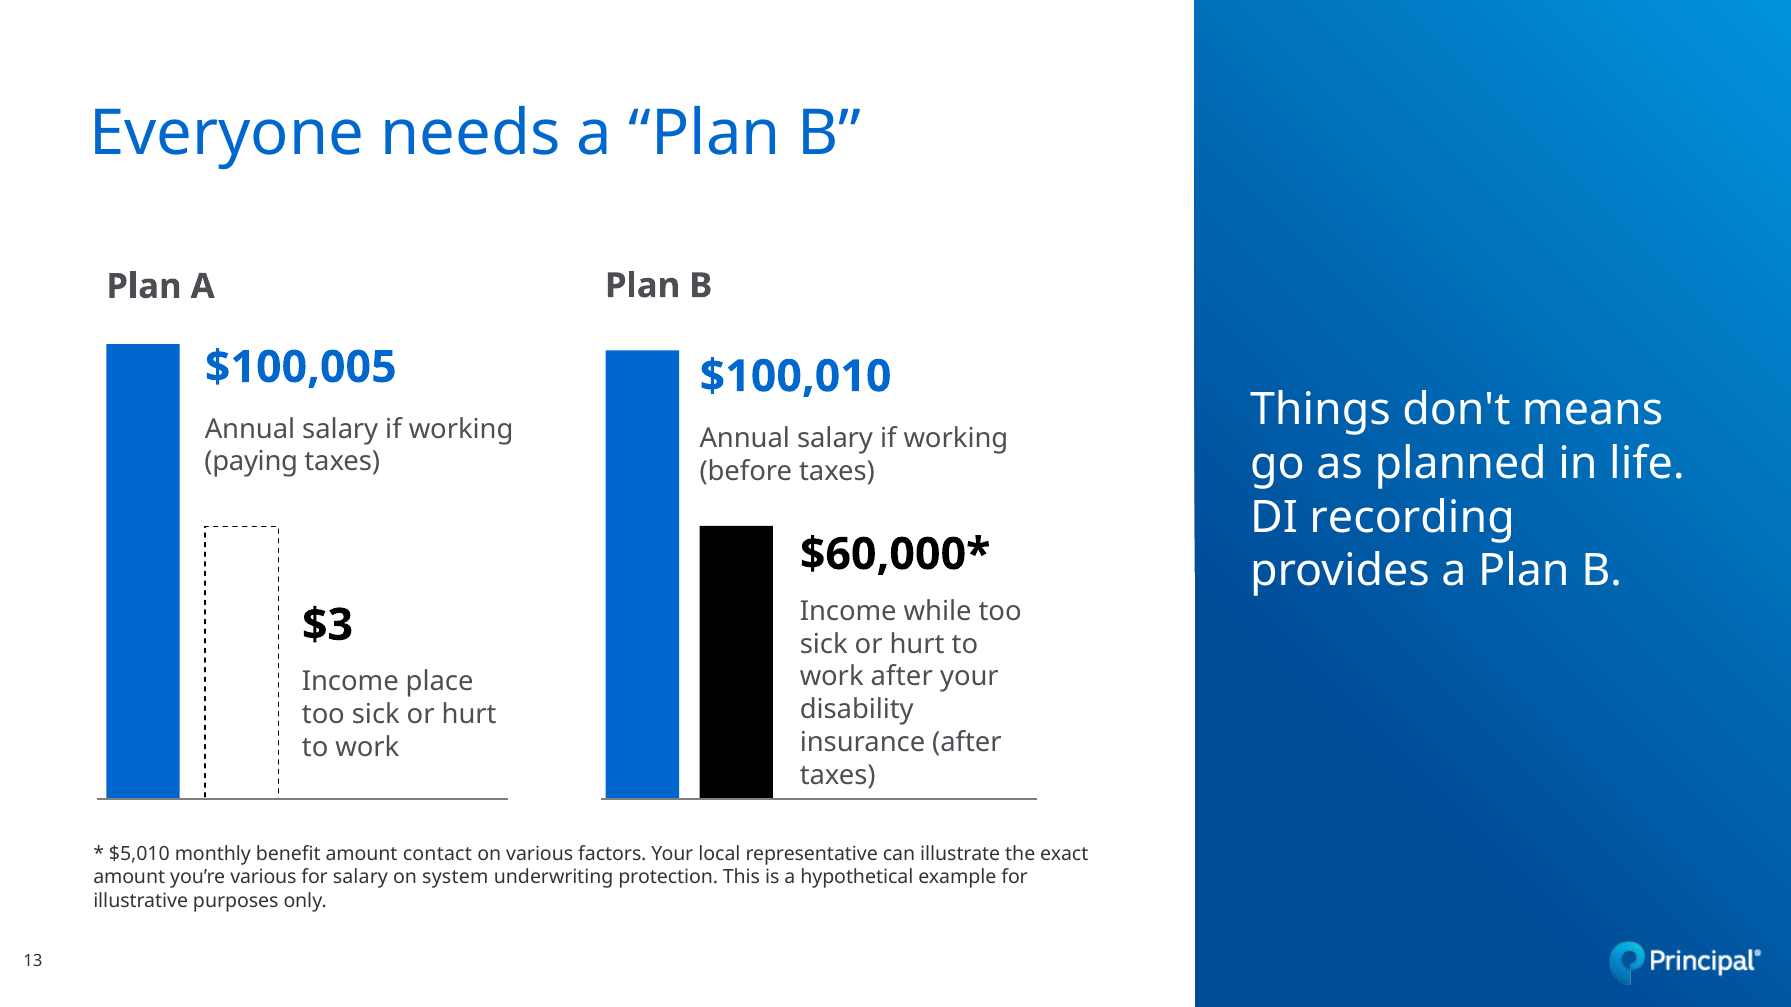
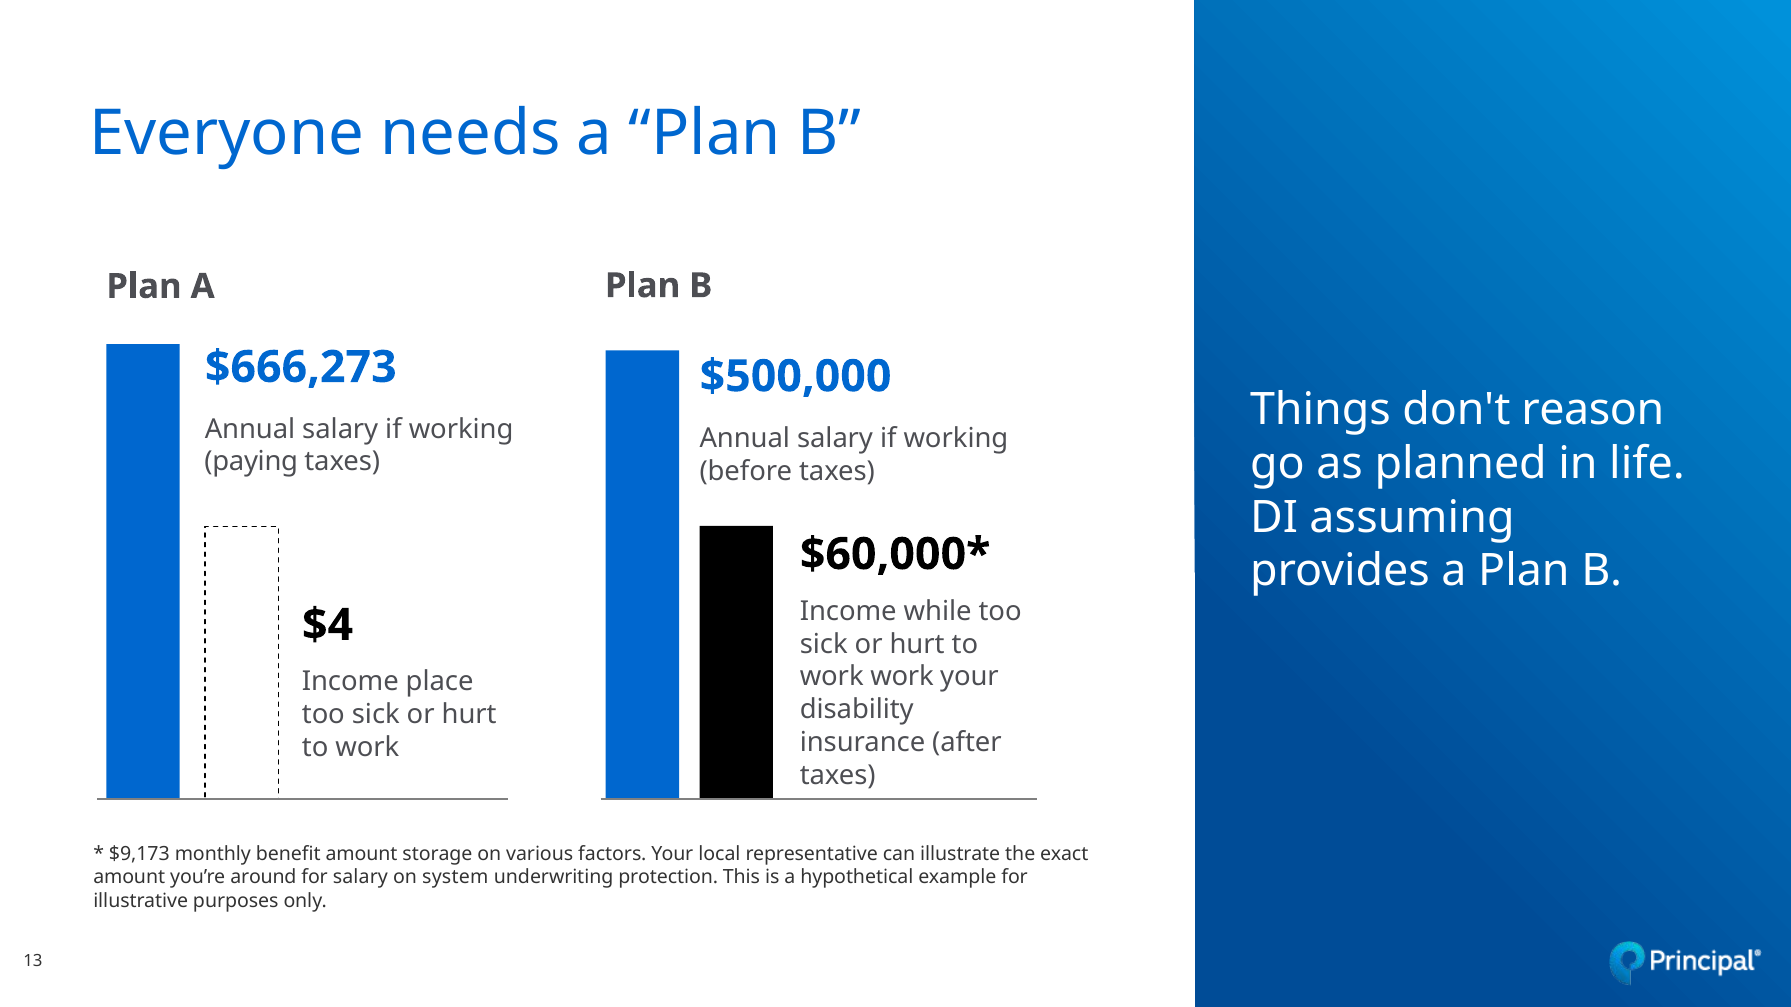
$100,005: $100,005 -> $666,273 (301, 367)
$100,010: $100,010 -> $500,000 (796, 377)
means: means -> reason (1593, 410)
recording: recording -> assuming (1412, 518)
$3: $3 -> $4 (328, 625)
work after: after -> work (902, 677)
$5,010: $5,010 -> $9,173 (139, 854)
contact: contact -> storage (437, 854)
you’re various: various -> around (263, 878)
